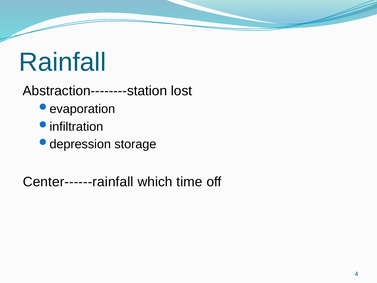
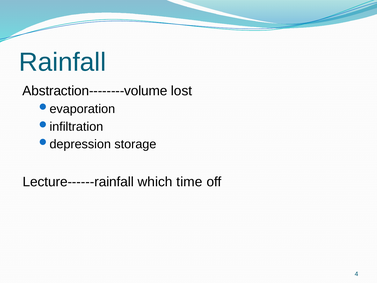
Abstraction--------station: Abstraction--------station -> Abstraction--------volume (95, 91)
Center------rainfall: Center------rainfall -> Lecture------rainfall (78, 182)
